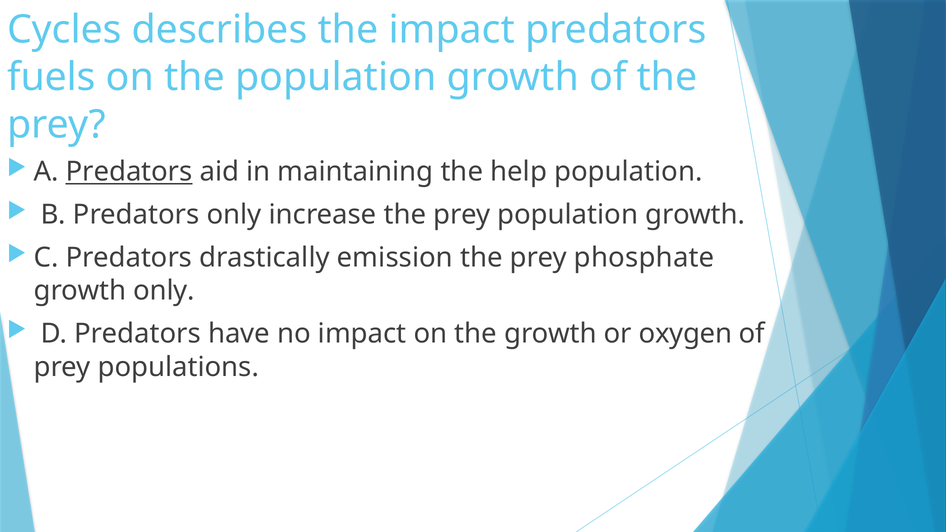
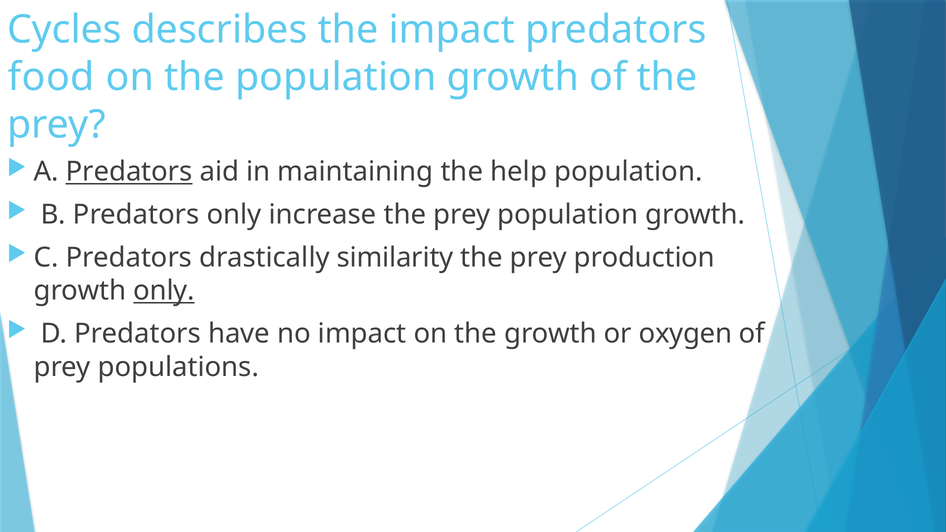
fuels: fuels -> food (51, 77)
emission: emission -> similarity (395, 258)
phosphate: phosphate -> production (644, 258)
only underline: none -> present (164, 291)
